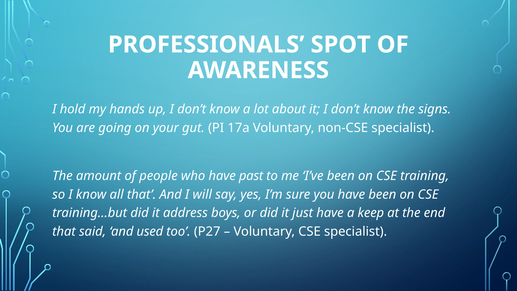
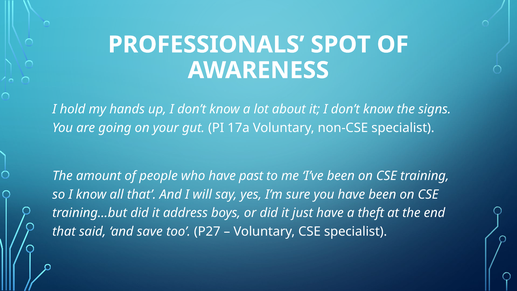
keep: keep -> theft (371, 213)
used: used -> save (150, 232)
